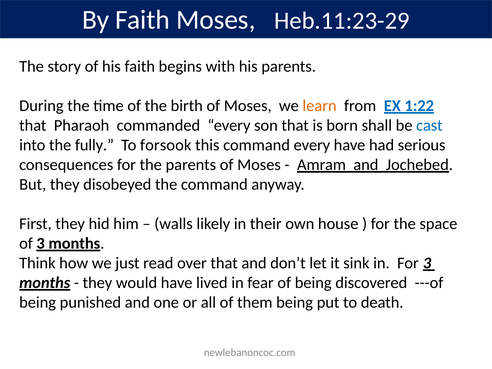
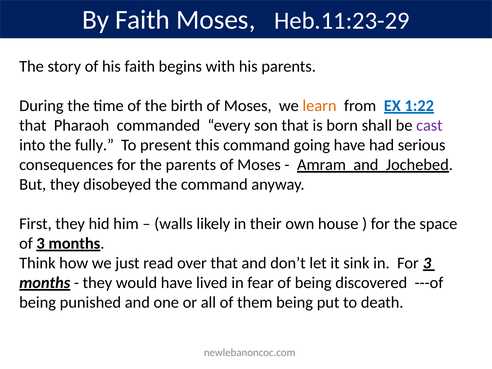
cast colour: blue -> purple (429, 125)
forsook: forsook -> present (166, 145)
command every: every -> going (312, 145)
